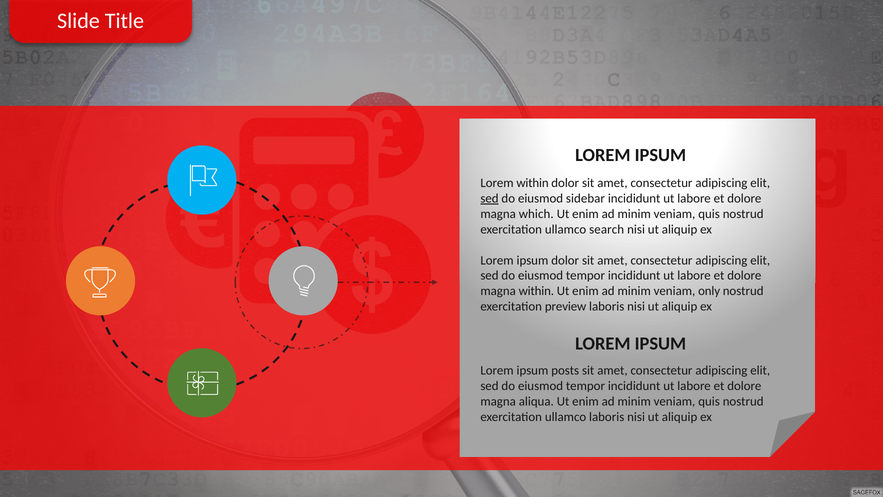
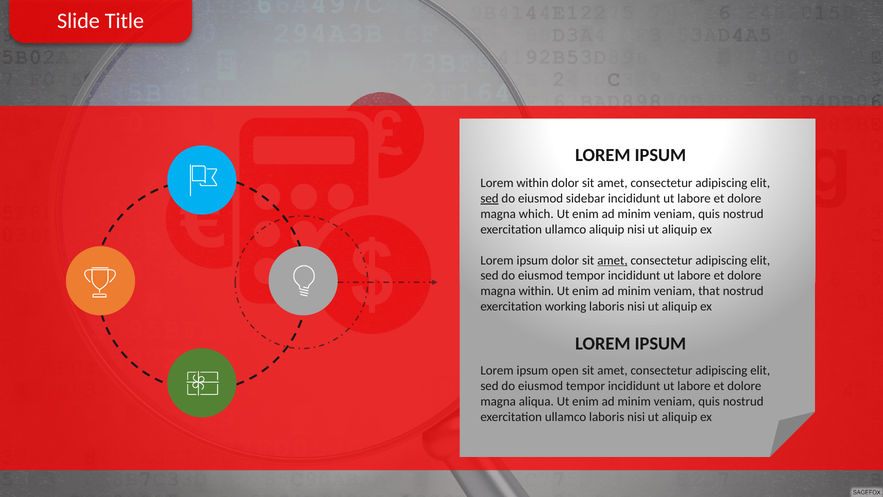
ullamco search: search -> aliquip (607, 229)
amet underline: none -> present (612, 260)
only: only -> that (709, 291)
preview: preview -> working (566, 306)
posts: posts -> open (565, 370)
